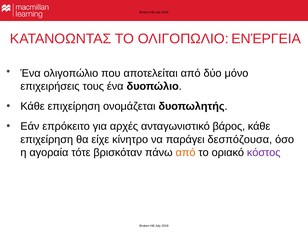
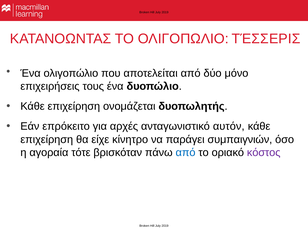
ΕΝΈΡΓΕΙΑ: ΕΝΈΡΓΕΙΑ -> ΤΈΣΣΕΡΙΣ (266, 39)
βάρος: βάρος -> αυτόν (229, 126)
δεσπόζουσα: δεσπόζουσα -> συμπαιγνιών (240, 139)
από colour: orange -> blue (186, 153)
